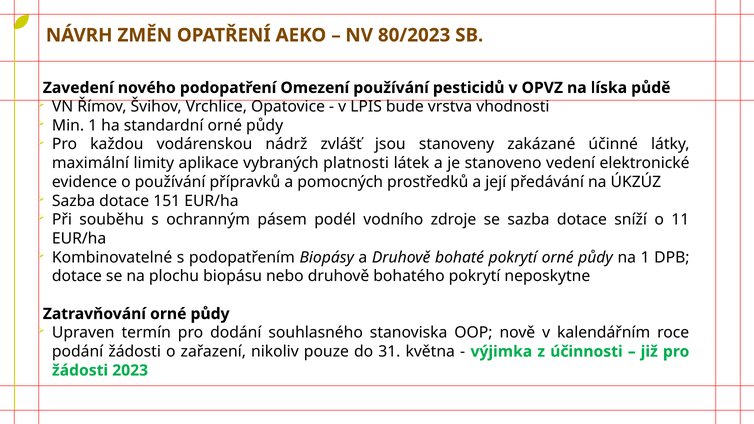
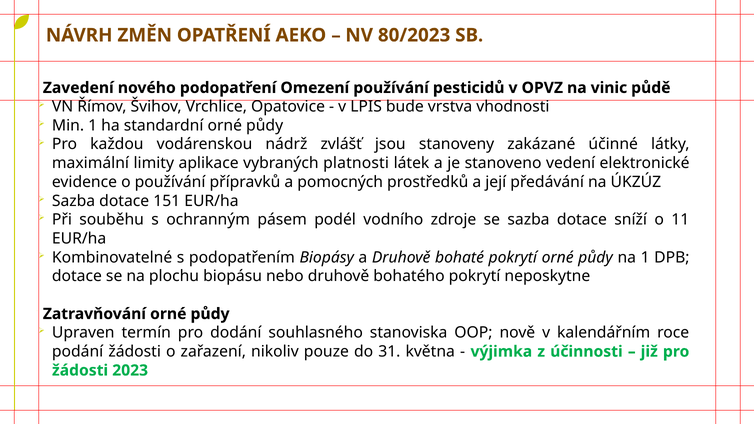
líska: líska -> vinic (609, 88)
